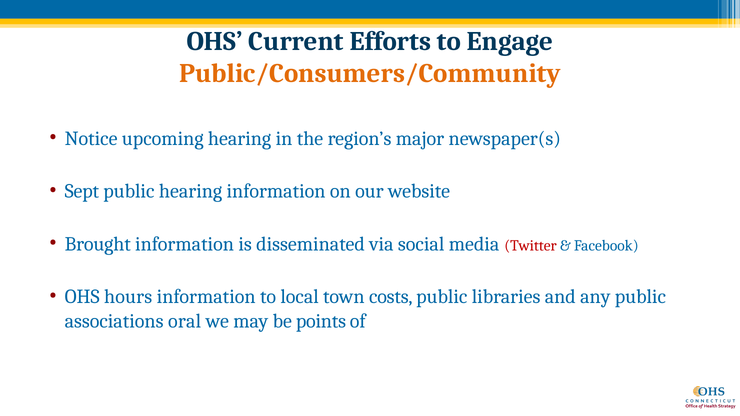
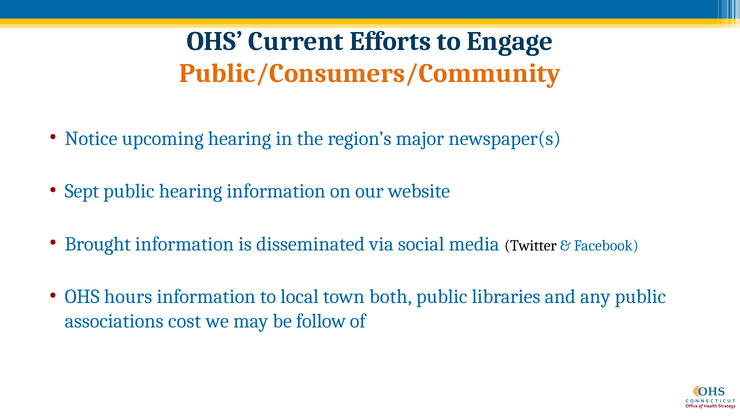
Twitter colour: red -> black (530, 246)
costs: costs -> both (391, 297)
oral: oral -> cost (185, 321)
points: points -> follow (321, 321)
